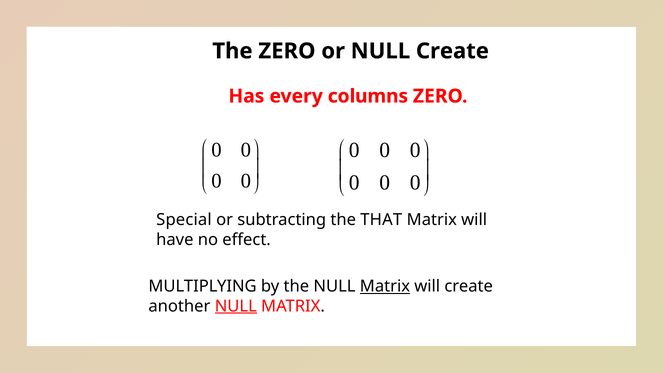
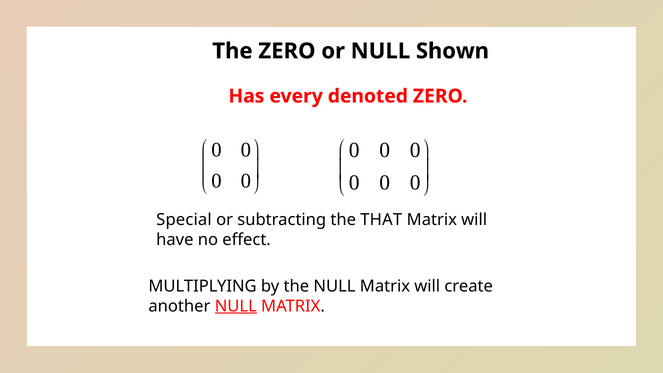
NULL Create: Create -> Shown (452, 51)
columns: columns -> denoted (368, 96)
Matrix underline: present -> none (385, 286)
